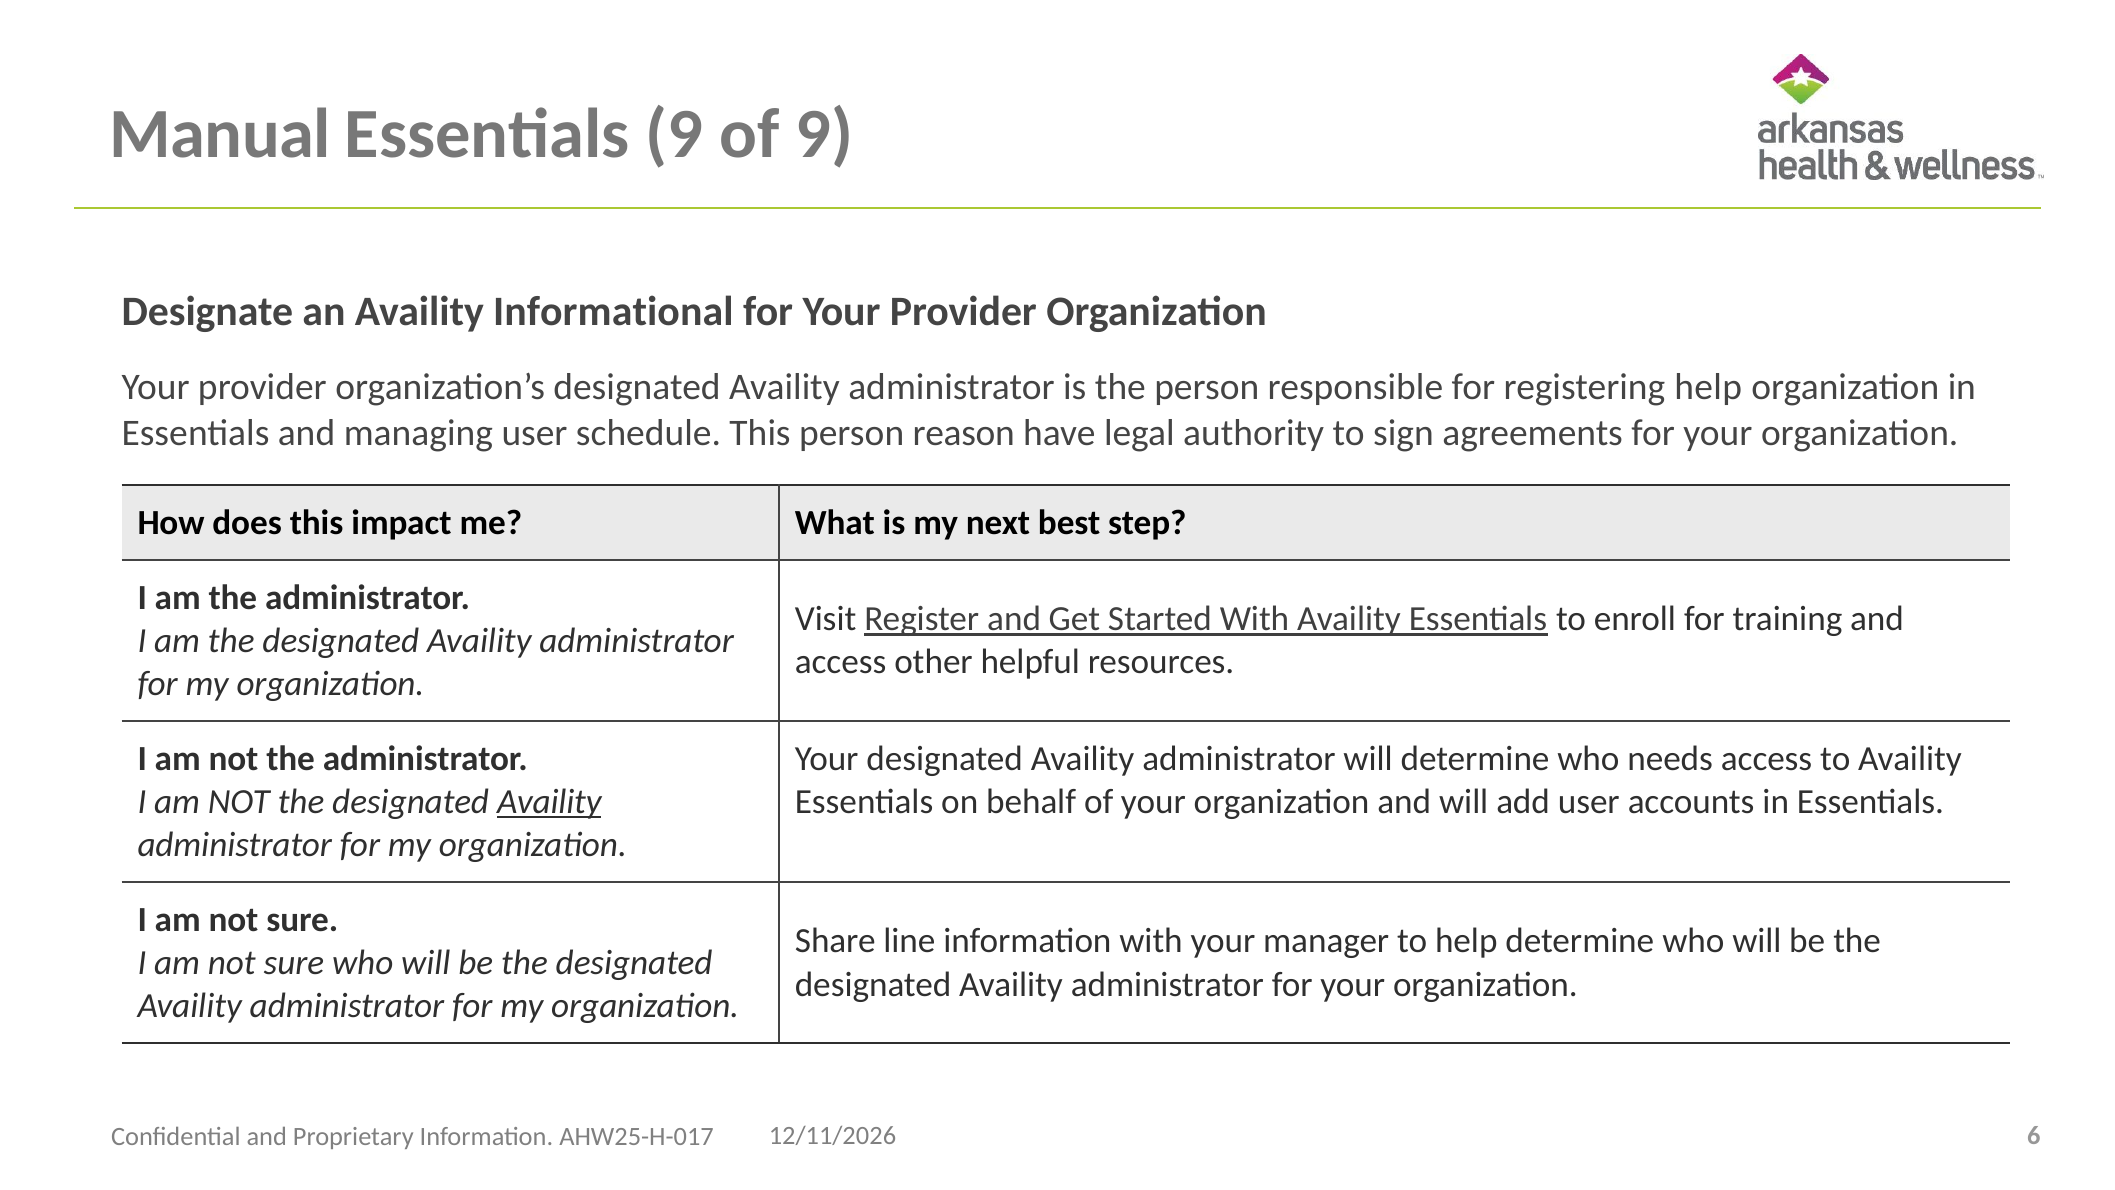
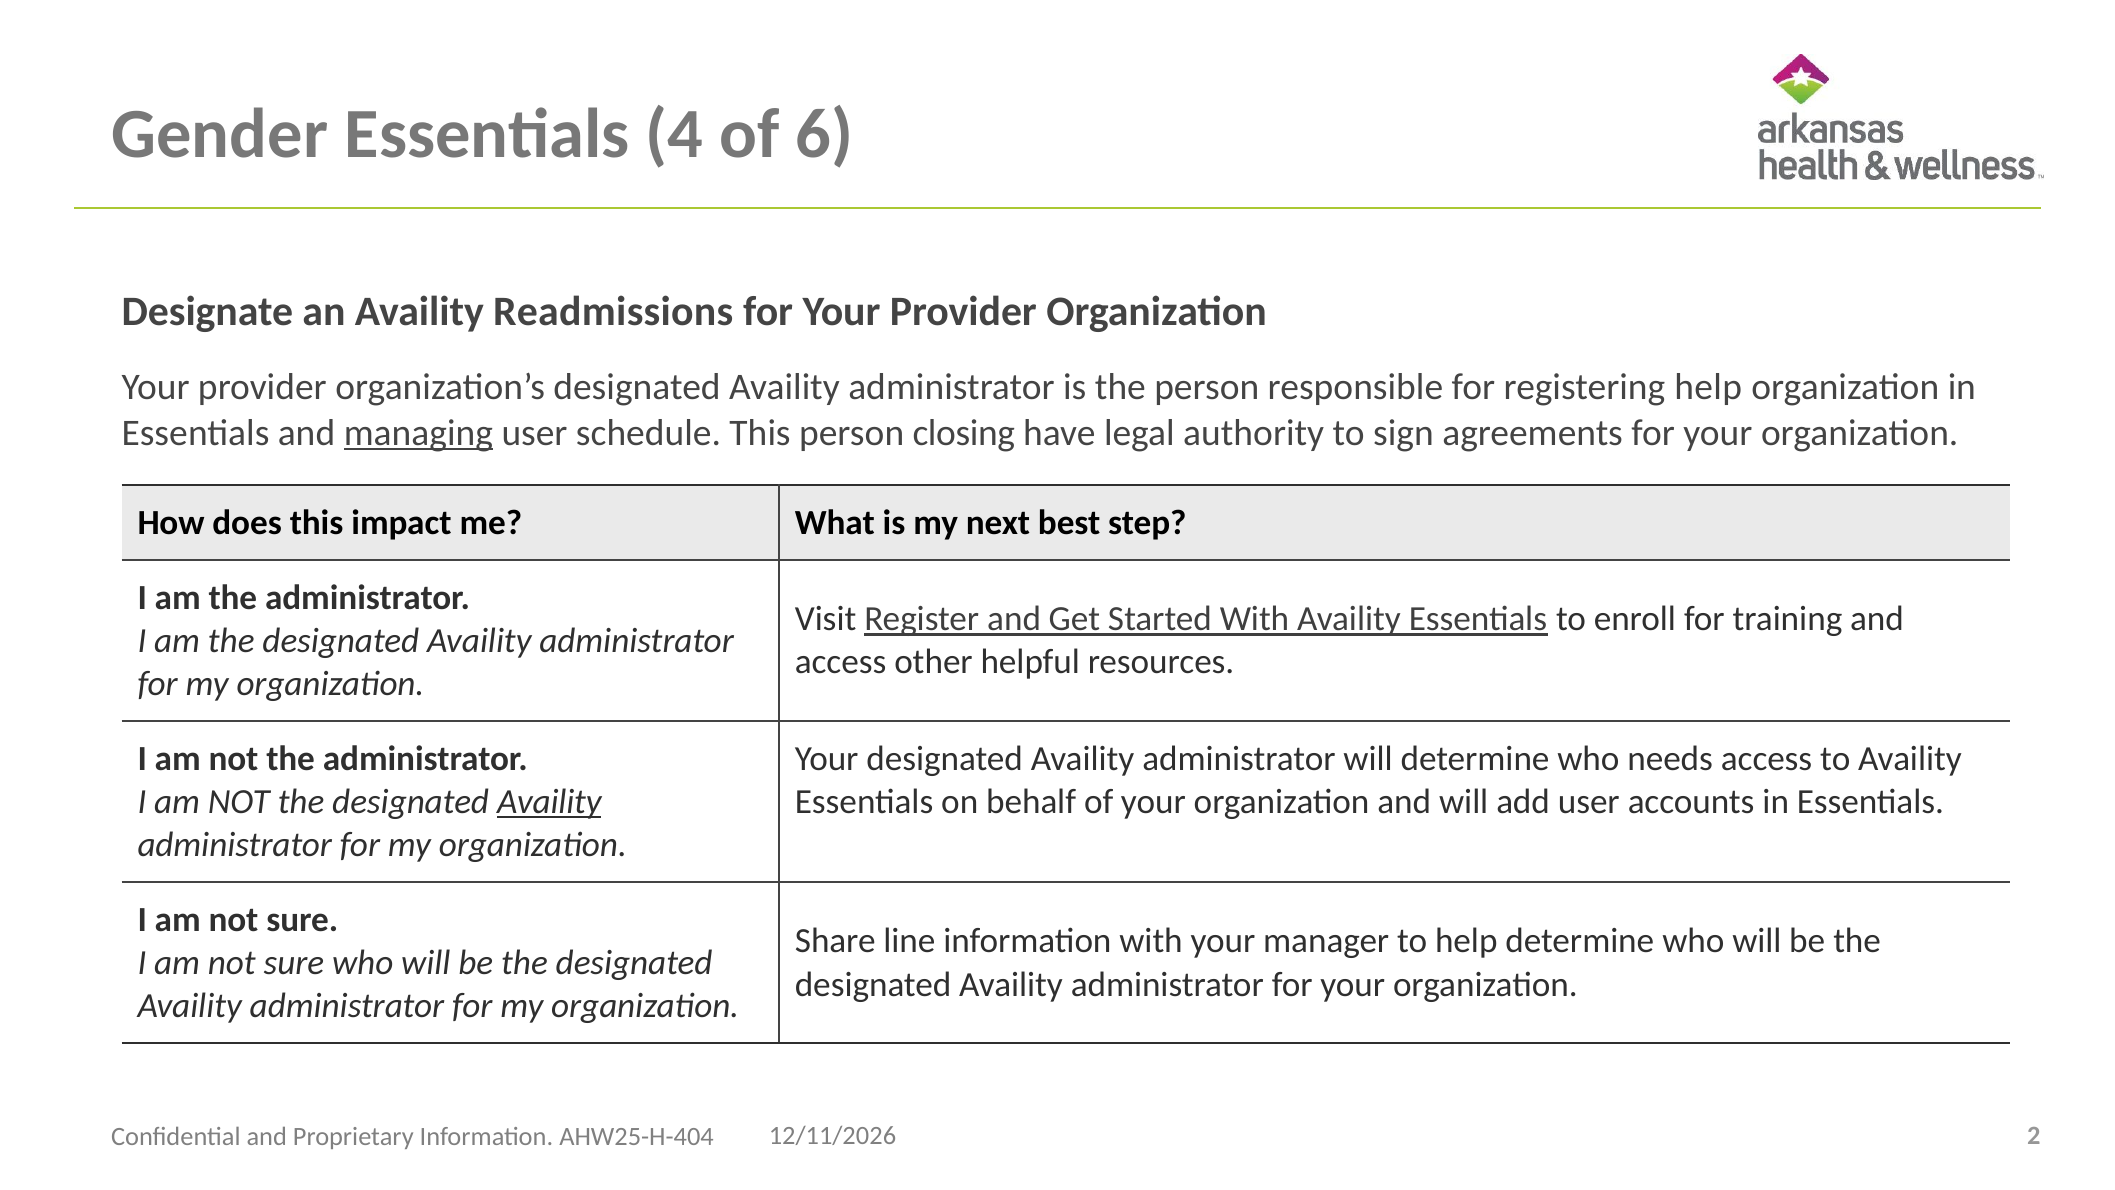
Manual: Manual -> Gender (220, 134)
Essentials 9: 9 -> 4 (674, 134)
of 9: 9 -> 6 (824, 134)
Informational: Informational -> Readmissions (613, 312)
managing underline: none -> present (418, 433)
reason: reason -> closing (964, 433)
AHW25-H-017: AHW25-H-017 -> AHW25-H-404 (637, 1136)
6: 6 -> 2 (2034, 1136)
